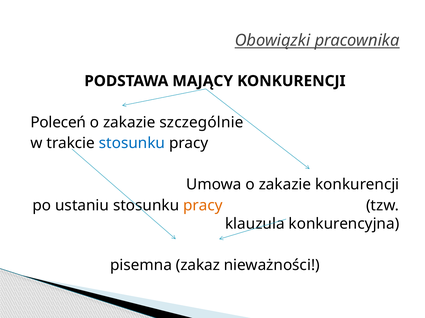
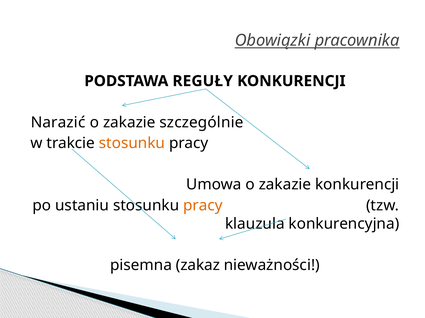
MAJĄCY: MAJĄCY -> REGUŁY (203, 81)
Poleceń: Poleceń -> Narazić (58, 123)
stosunku colour: blue -> orange (132, 144)
